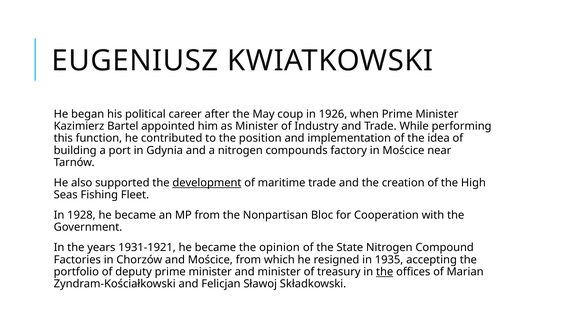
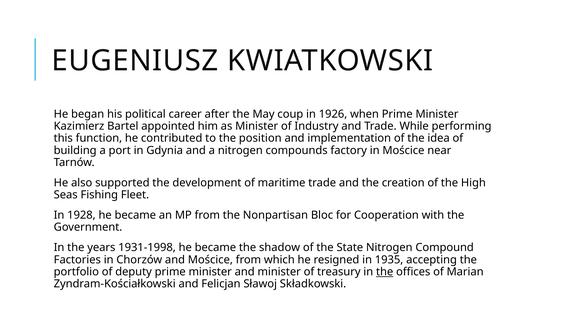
development underline: present -> none (207, 182)
1931-1921: 1931-1921 -> 1931-1998 (147, 247)
opinion: opinion -> shadow (280, 247)
